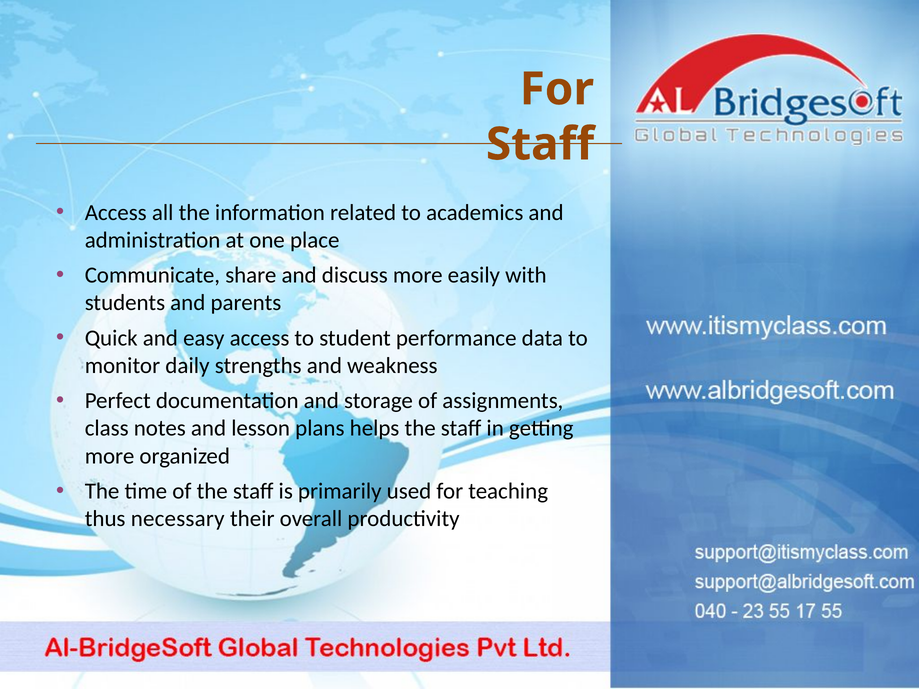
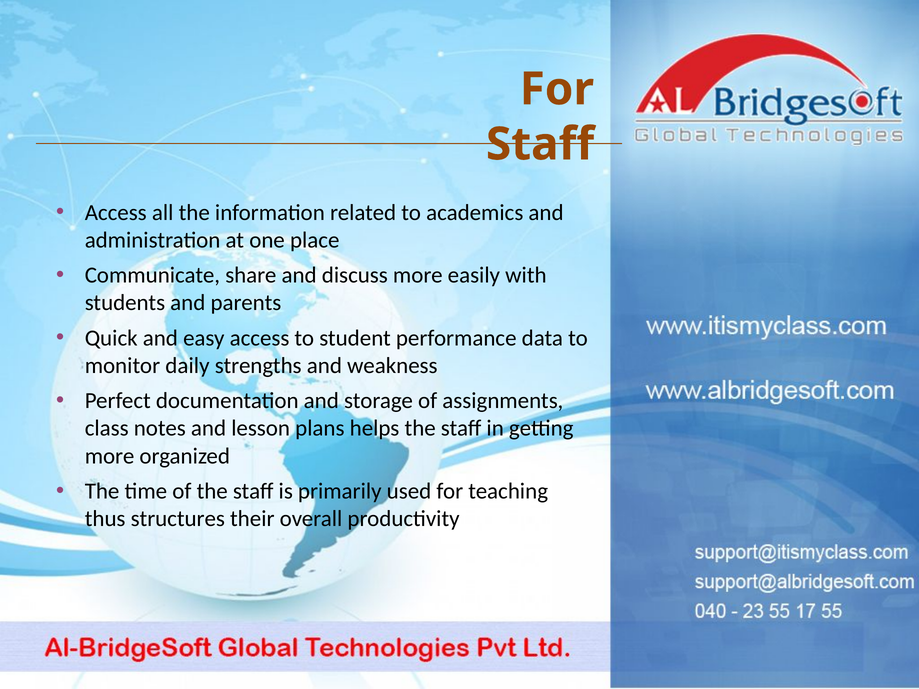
necessary: necessary -> structures (178, 519)
